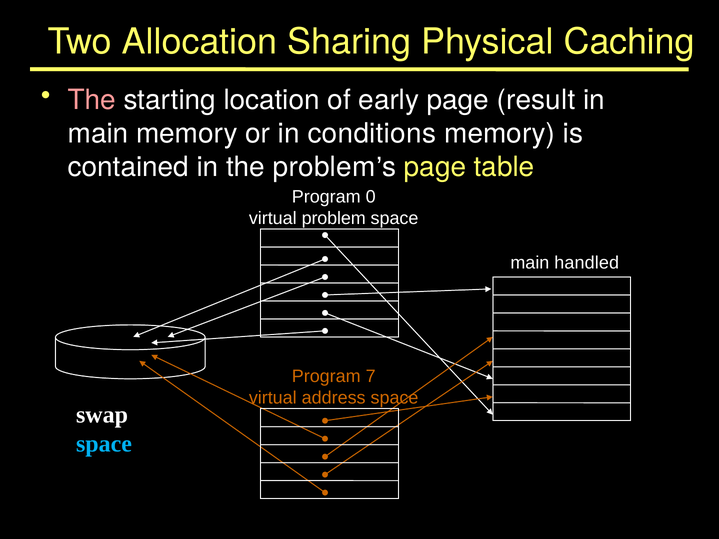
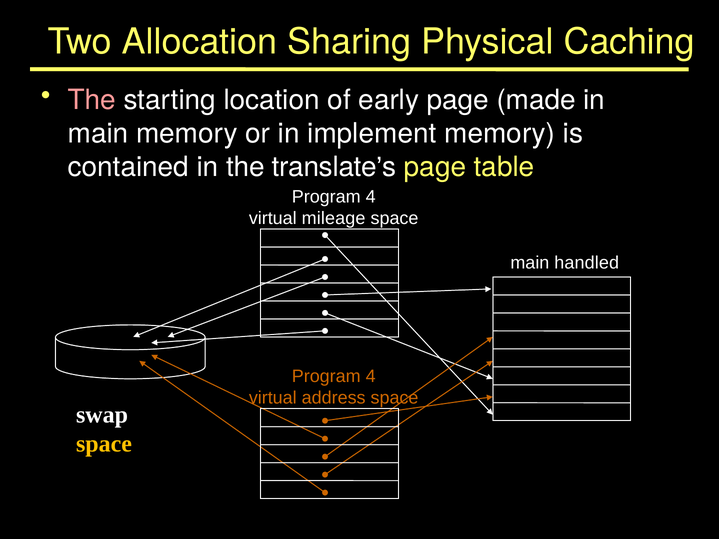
result: result -> made (536, 100)
conditions: conditions -> implement (372, 134)
the problem: problem -> translate (324, 167)
0: 0 -> 4 (371, 197)
virtual problem: problem -> mileage (334, 218)
7: 7 -> 4 (371, 377)
space colour: light blue -> yellow (104, 444)
